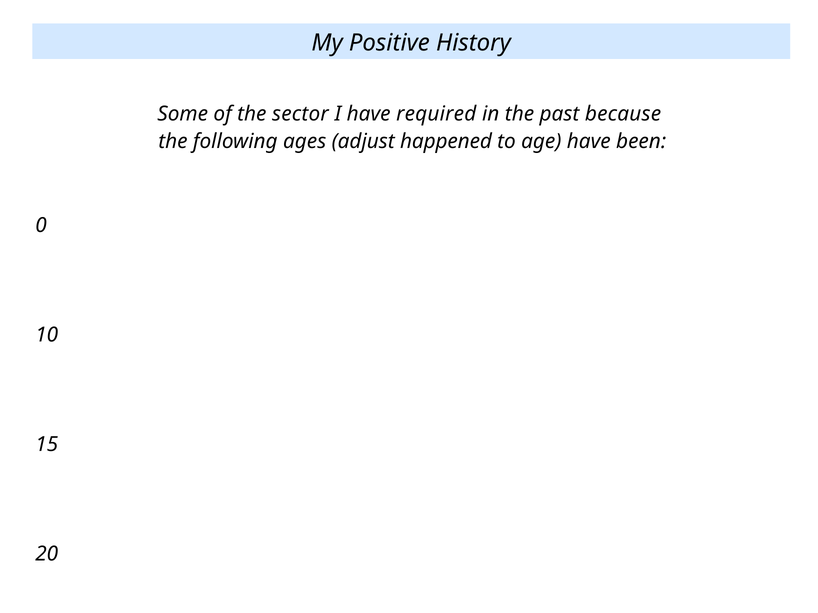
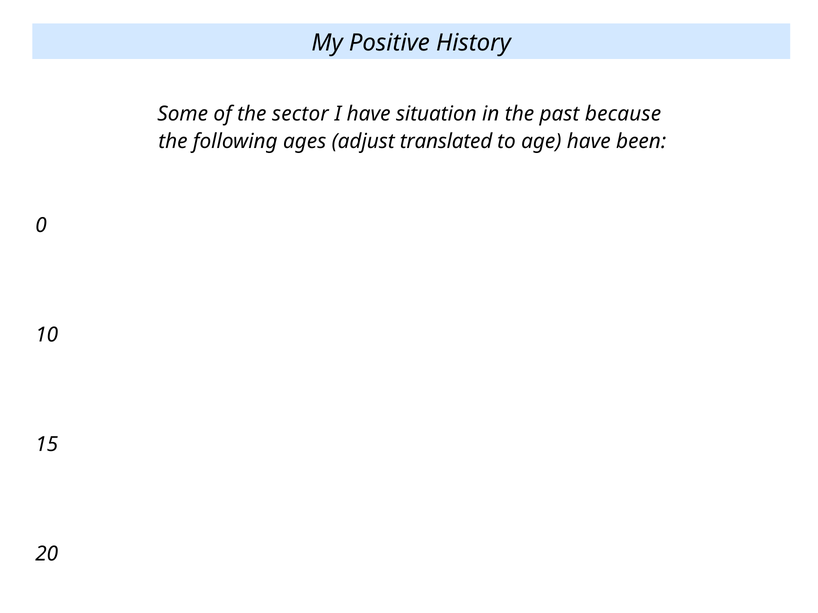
required: required -> situation (436, 114)
happened: happened -> translated (446, 141)
